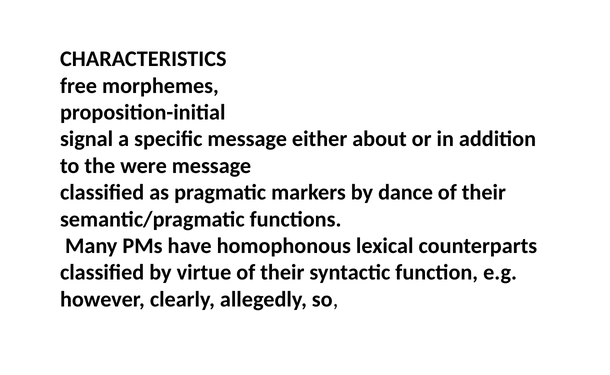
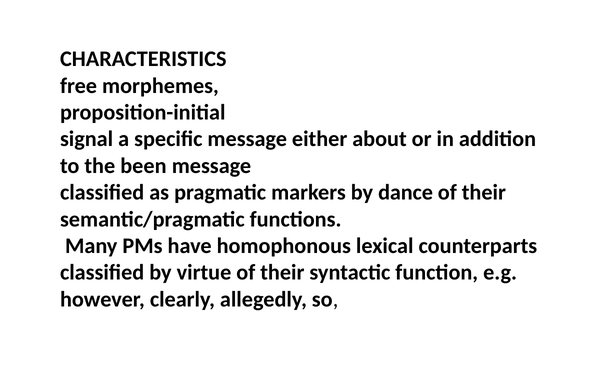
were: were -> been (143, 166)
